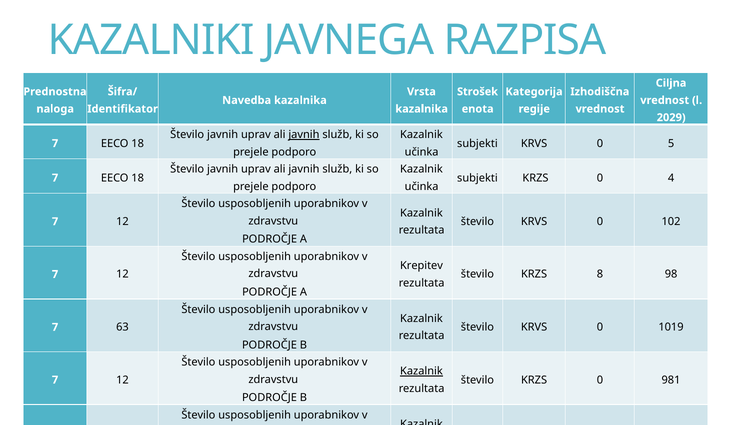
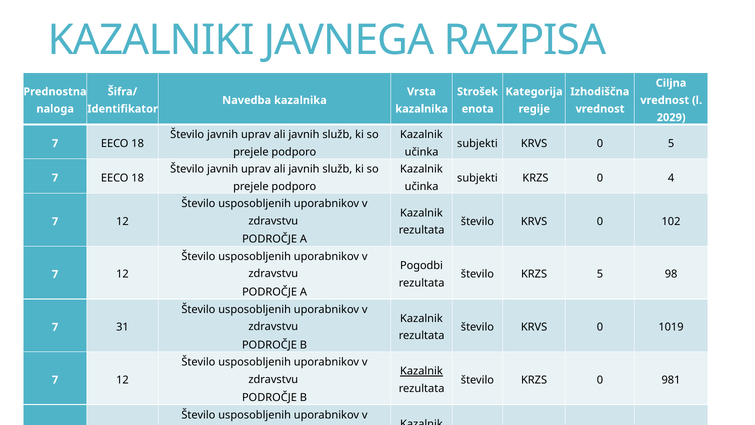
javnih underline: present -> none (304, 135)
Krepitev: Krepitev -> Pogodbi (421, 266)
KRZS 8: 8 -> 5 (600, 274)
63: 63 -> 31 (122, 327)
